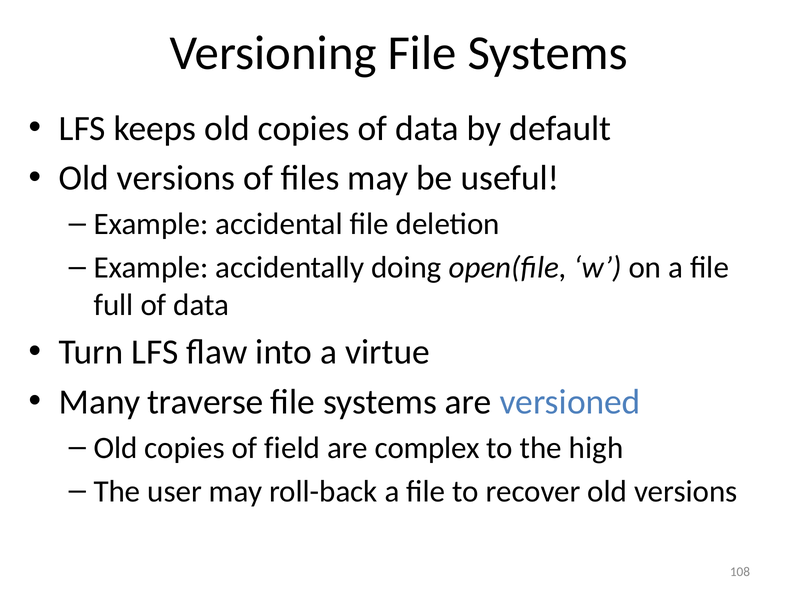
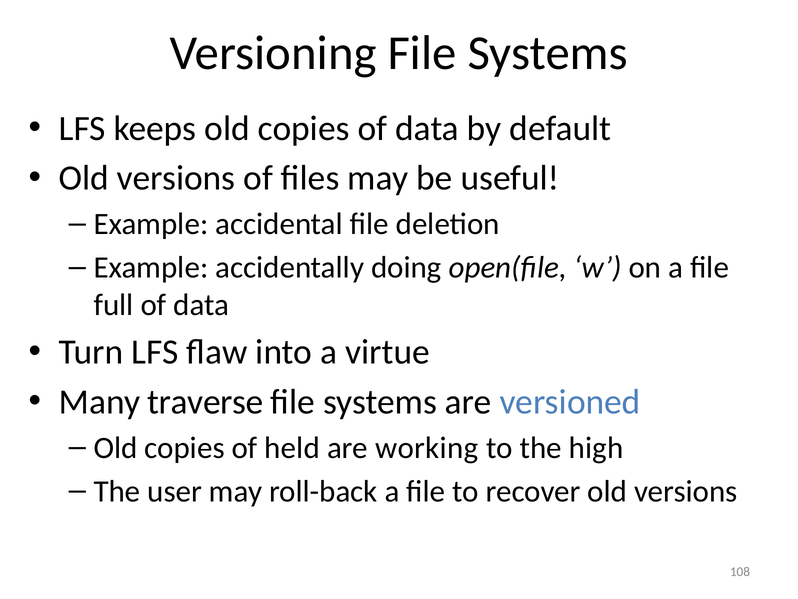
field: field -> held (292, 447)
complex: complex -> working (427, 447)
